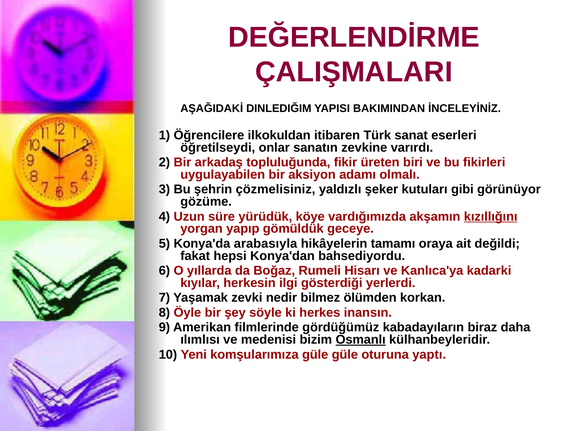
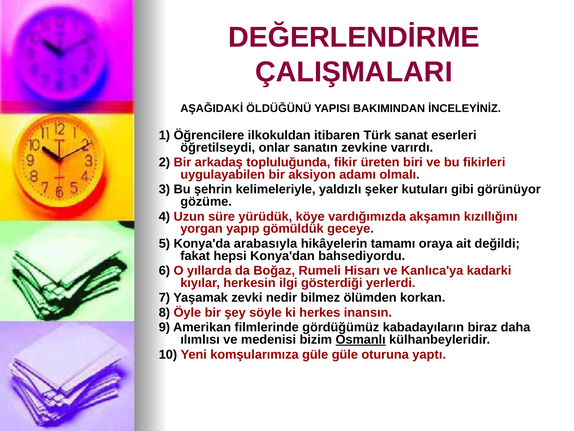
DINLEDIĞIM: DINLEDIĞIM -> ÖLDÜĞÜNÜ (279, 108)
çözmelisiniz: çözmelisiniz -> kelimeleriyle (276, 189)
kızıllığını underline: present -> none (491, 216)
